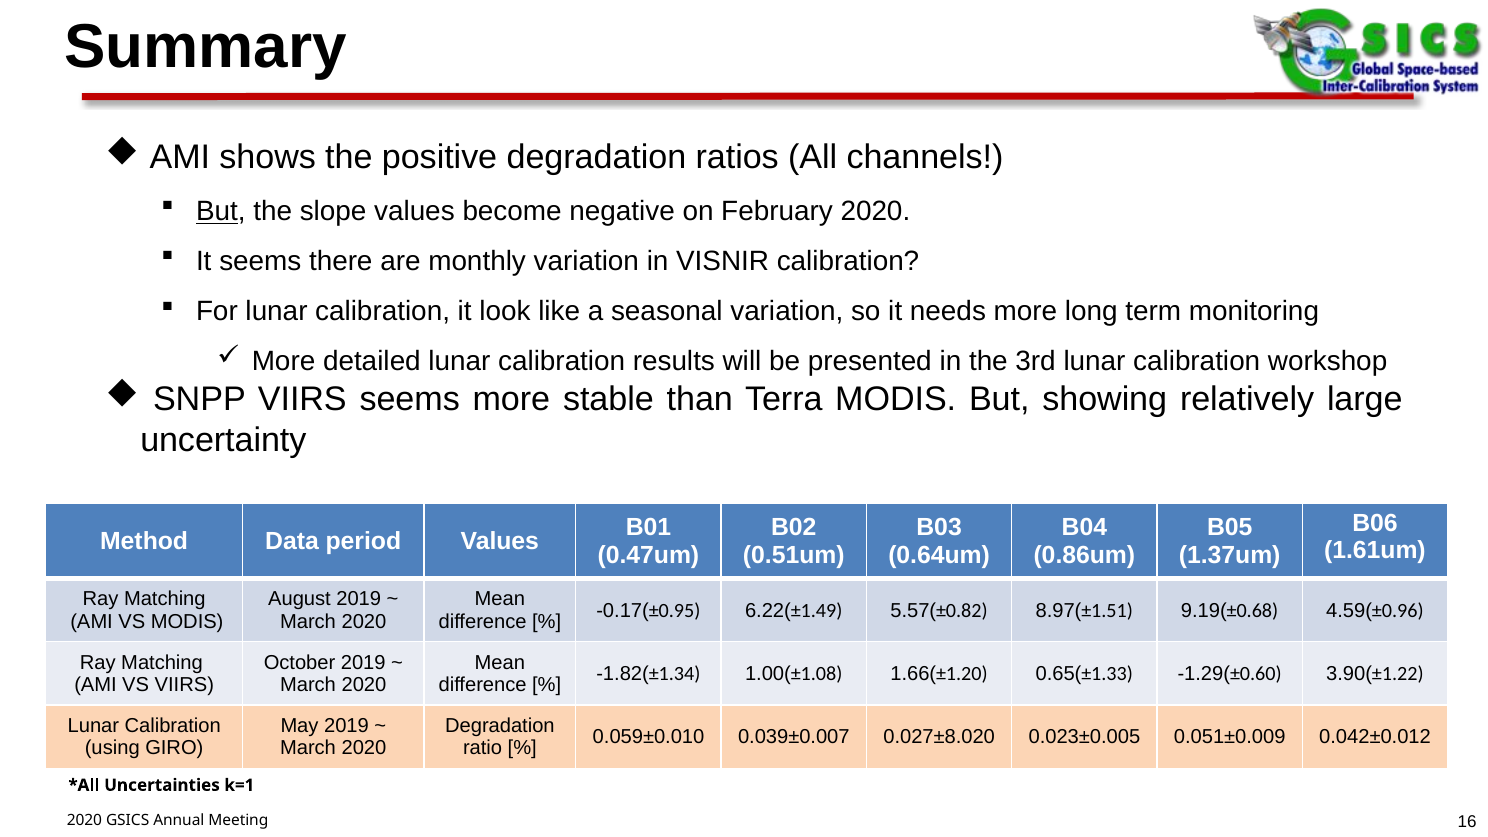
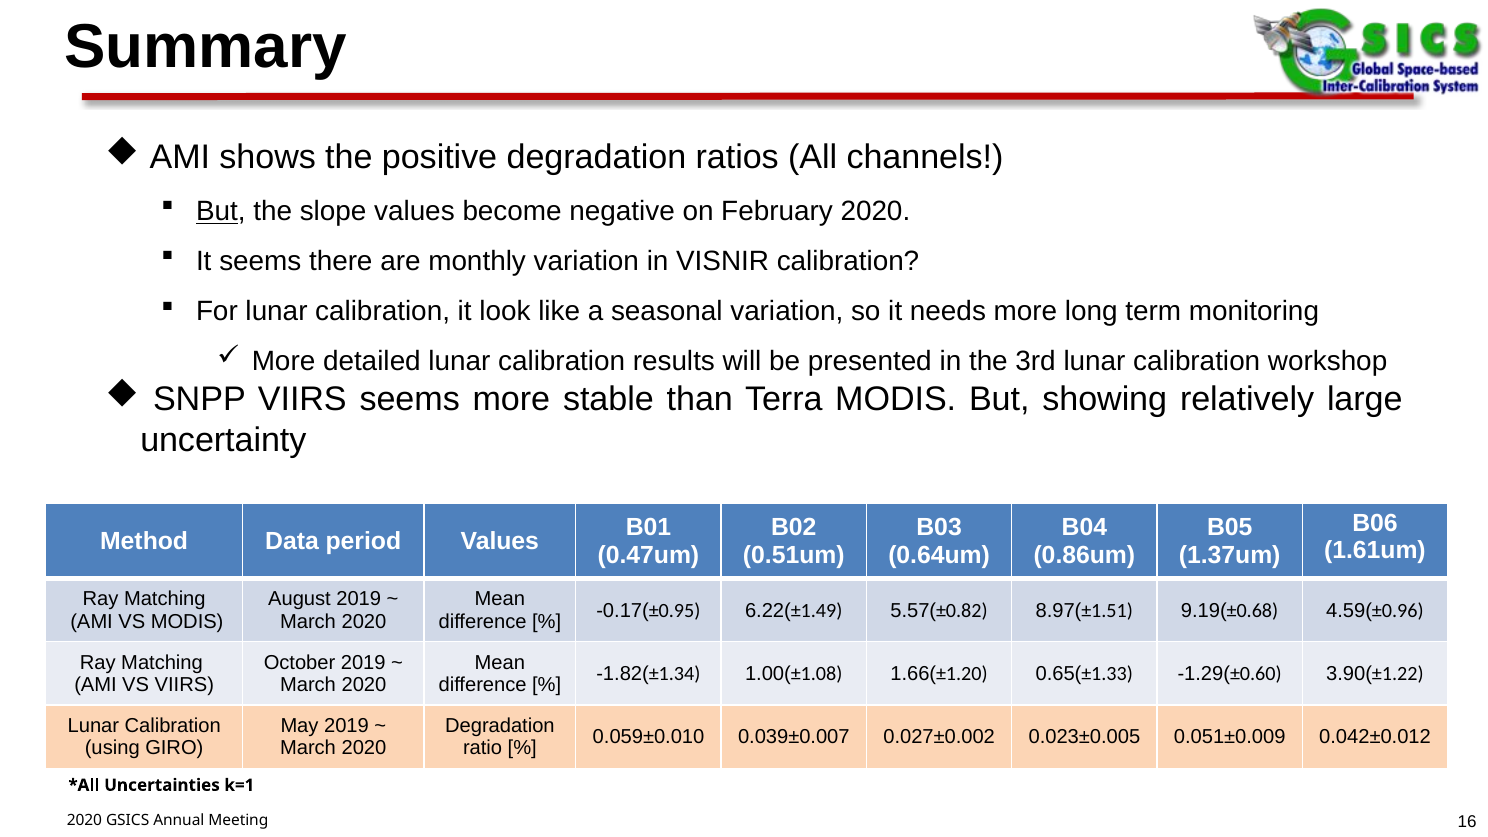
0.027±8.020: 0.027±8.020 -> 0.027±0.002 (939, 737)
